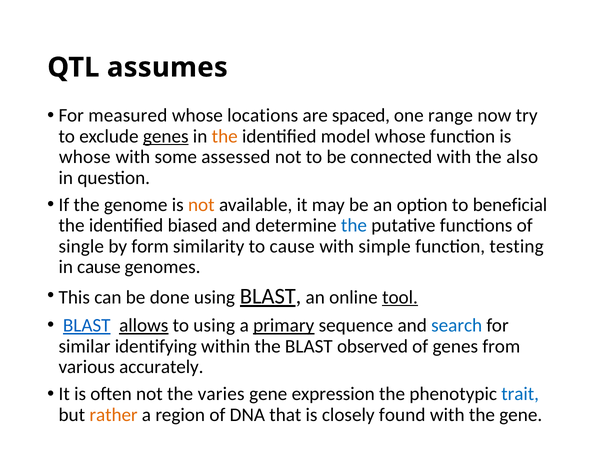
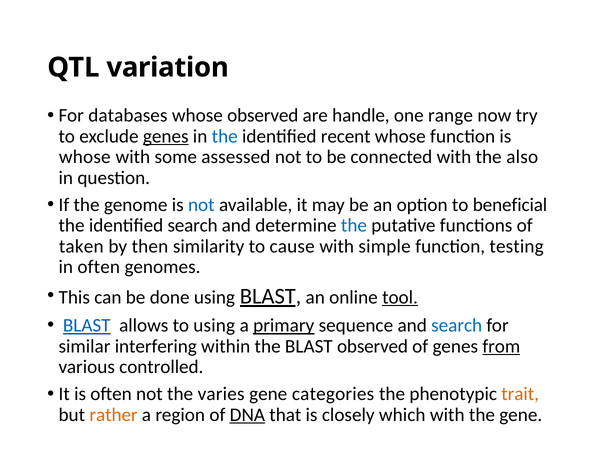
assumes: assumes -> variation (168, 67)
measured: measured -> databases (128, 116)
whose locations: locations -> observed (263, 116)
spaced: spaced -> handle (361, 116)
the colour: orange -> blue (225, 136)
model: model -> recent (346, 136)
not colour: orange -> blue (201, 205)
identified biased: biased -> search (193, 225)
single: single -> taken (81, 246)
form: form -> then (150, 246)
in cause: cause -> often (99, 267)
allows underline: present -> none (144, 325)
identifying: identifying -> interfering (156, 346)
from underline: none -> present (501, 346)
accurately: accurately -> controlled (161, 367)
expression: expression -> categories (333, 394)
trait colour: blue -> orange (520, 394)
DNA underline: none -> present (247, 415)
found: found -> which (402, 415)
